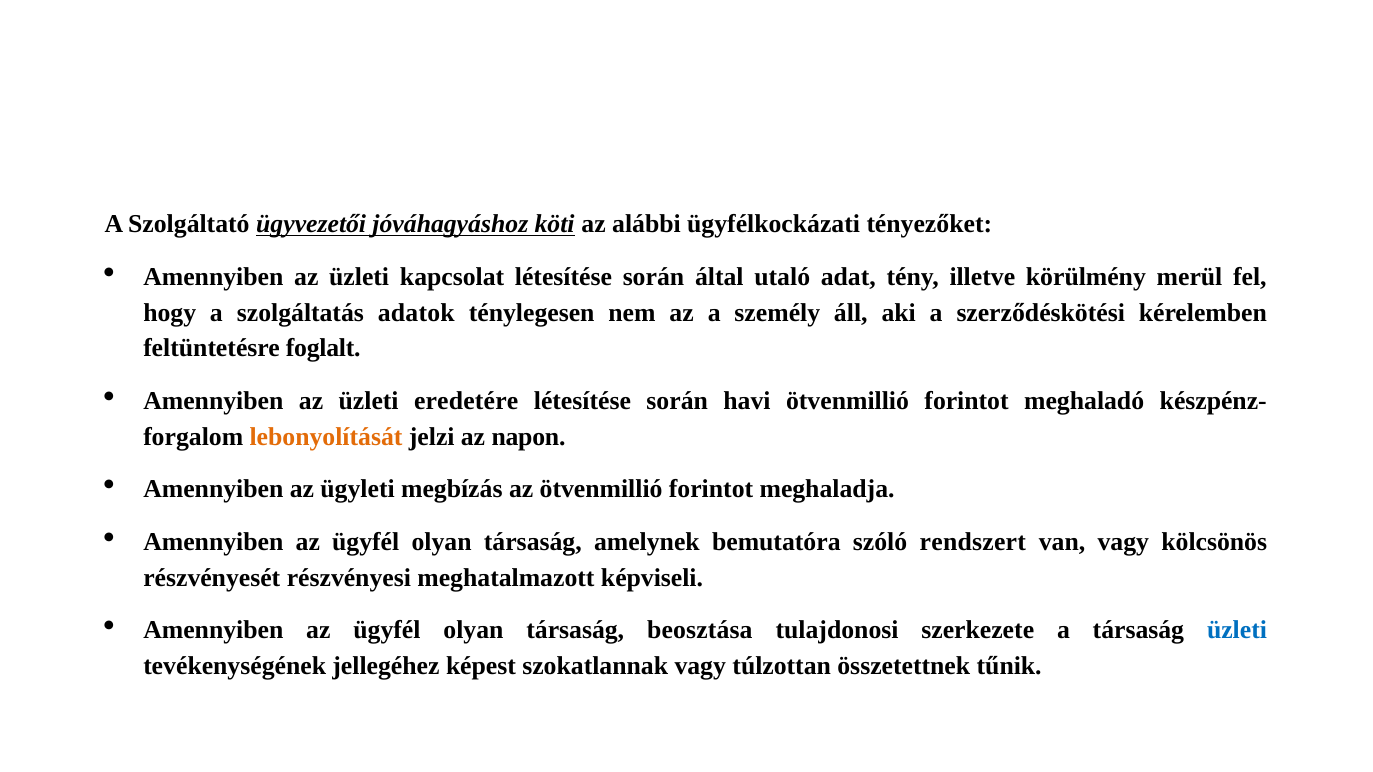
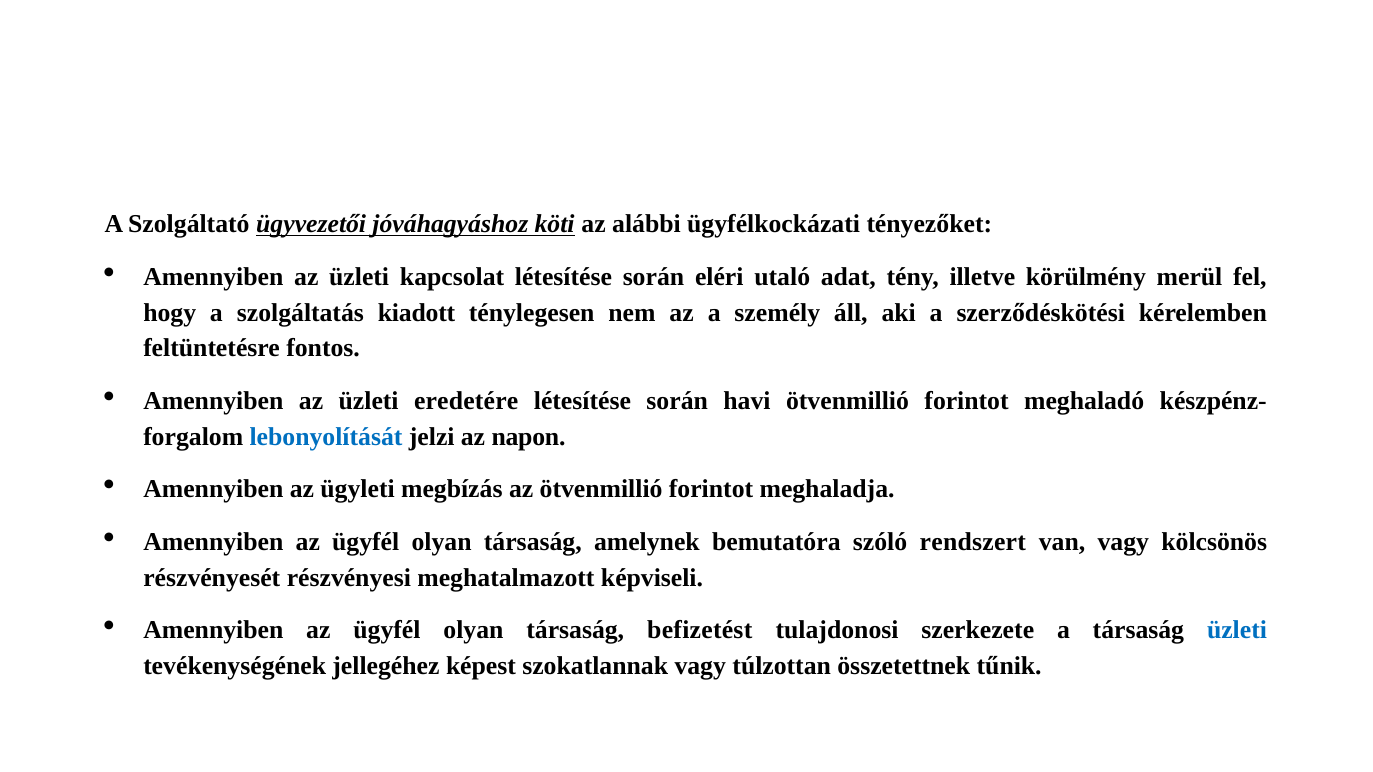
által: által -> eléri (719, 278)
adatok: adatok -> kiadott (417, 313)
foglalt: foglalt -> fontos (323, 349)
lebonyolítását colour: orange -> blue (326, 437)
beosztása: beosztása -> befizetést (700, 630)
